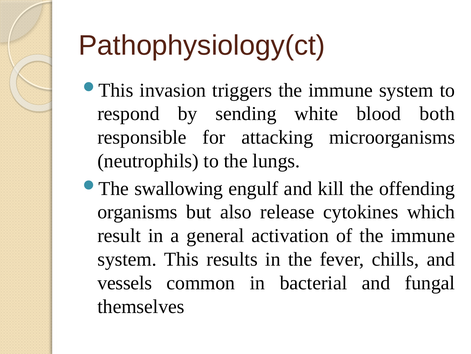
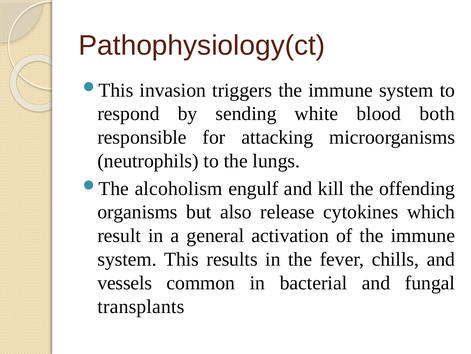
swallowing: swallowing -> alcoholism (179, 188)
themselves: themselves -> transplants (141, 306)
